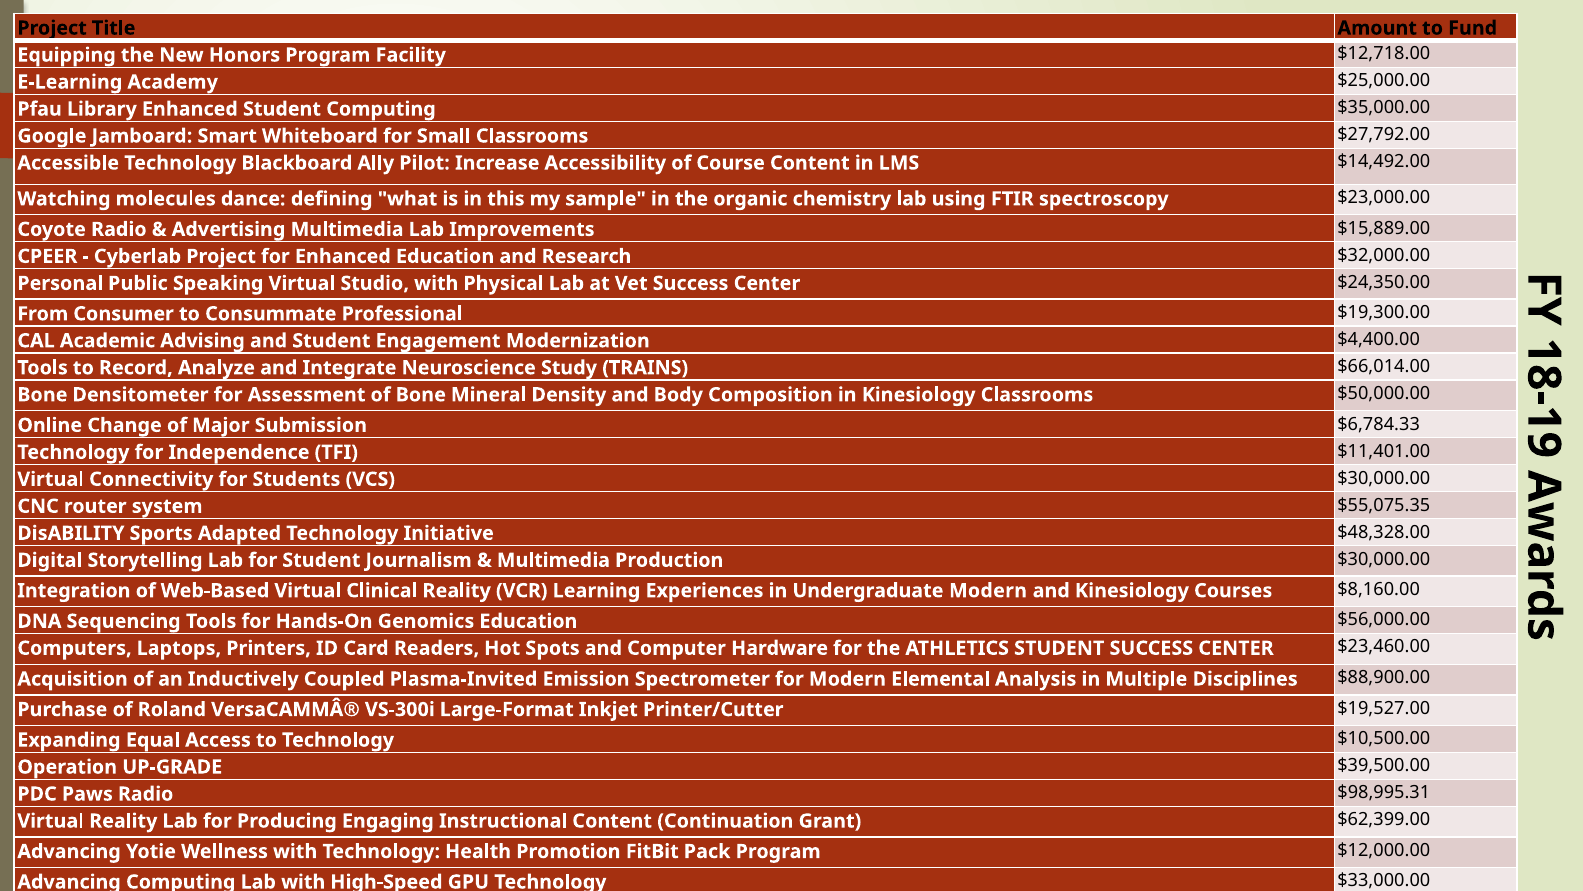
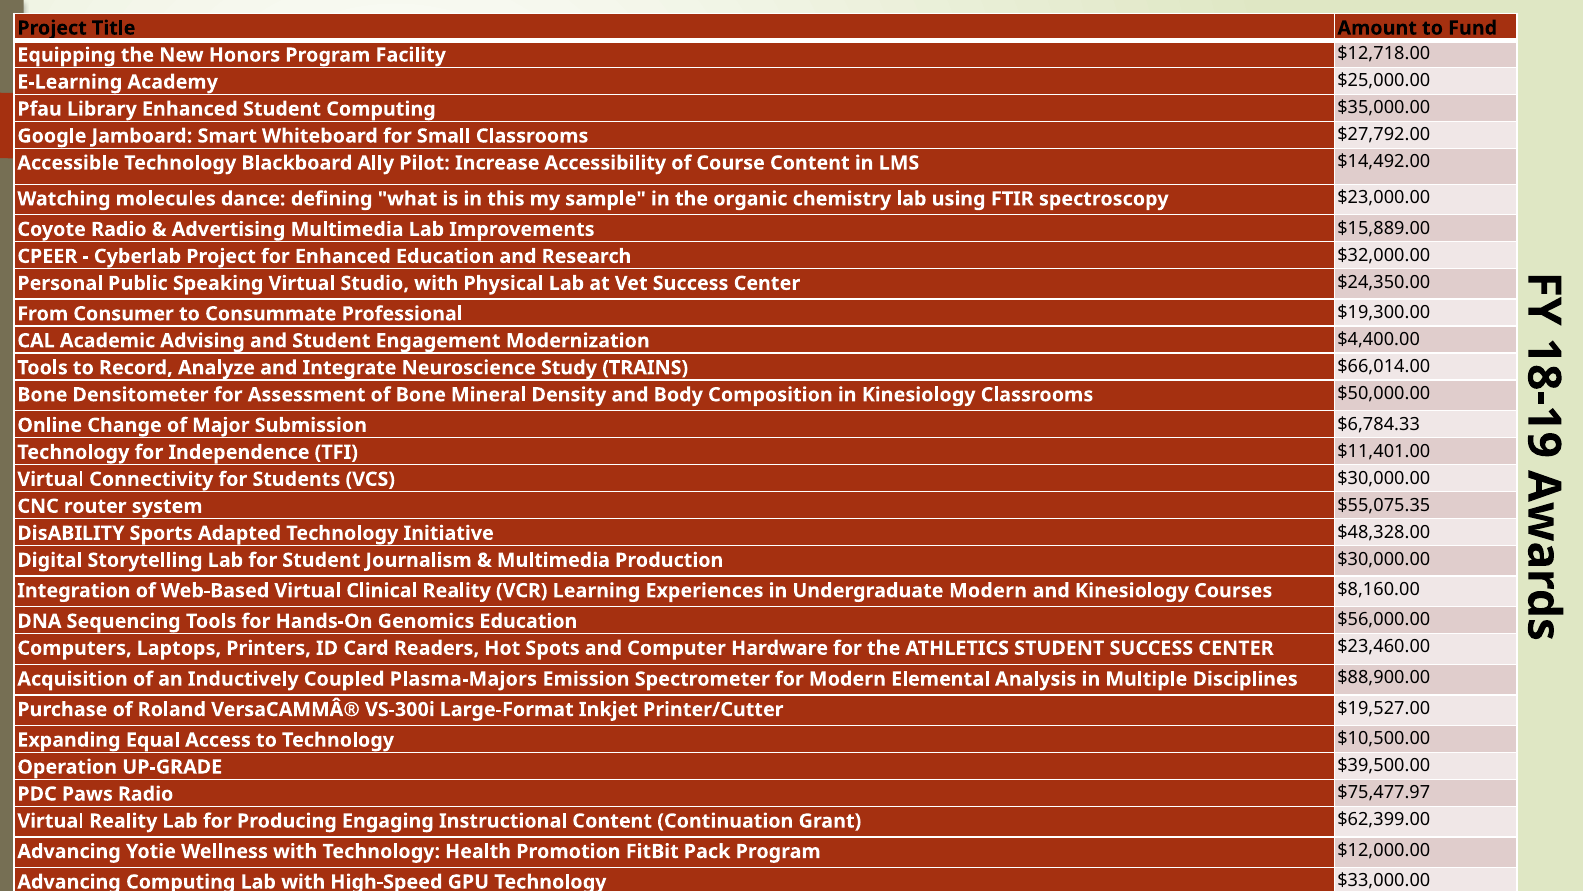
Plasma-Invited: Plasma-Invited -> Plasma-Majors (463, 679)
$98,995.31: $98,995.31 -> $75,477.97 (1384, 792)
